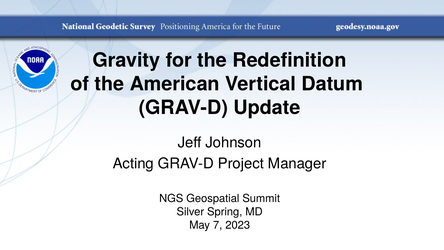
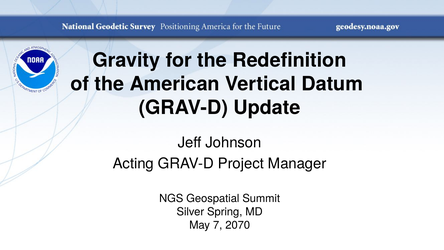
2023: 2023 -> 2070 (238, 225)
